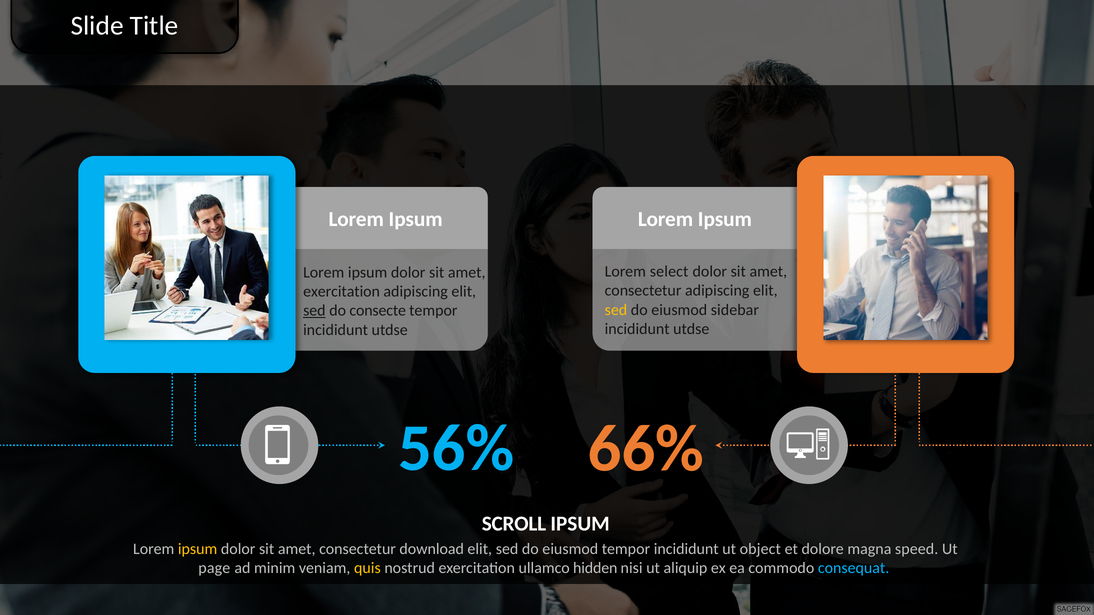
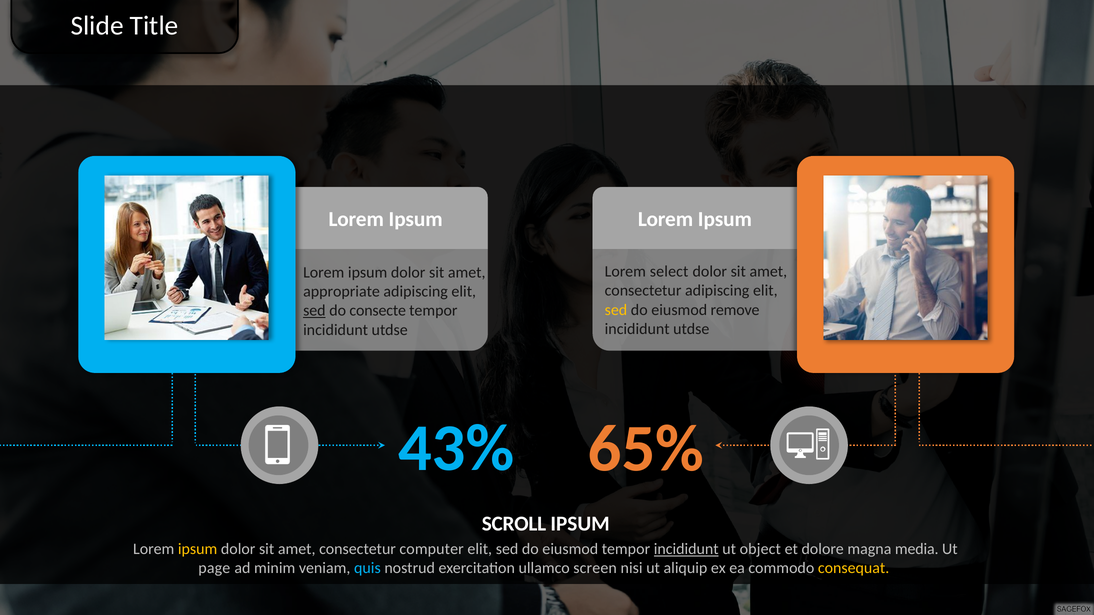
exercitation: exercitation -> appropriate (342, 292)
sidebar: sidebar -> remove (735, 310)
56%: 56% -> 43% (456, 449)
66%: 66% -> 65% (646, 449)
download: download -> computer (432, 549)
incididunt underline: none -> present (686, 549)
speed: speed -> media (917, 549)
quis colour: yellow -> light blue (367, 568)
hidden: hidden -> screen (595, 568)
consequat colour: light blue -> yellow (854, 568)
